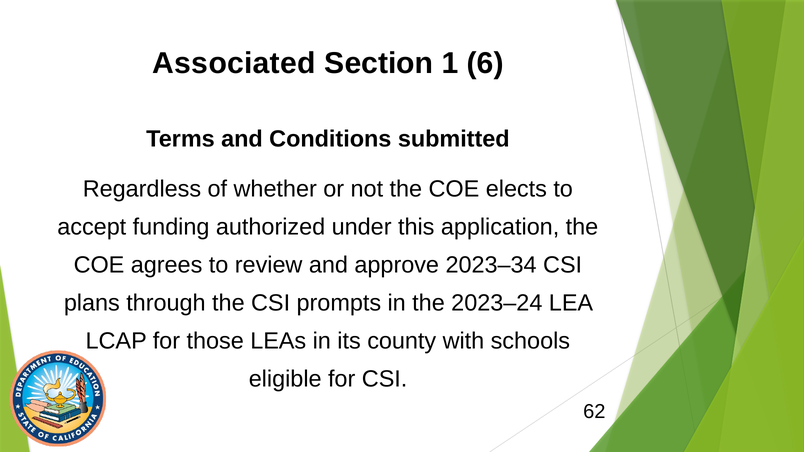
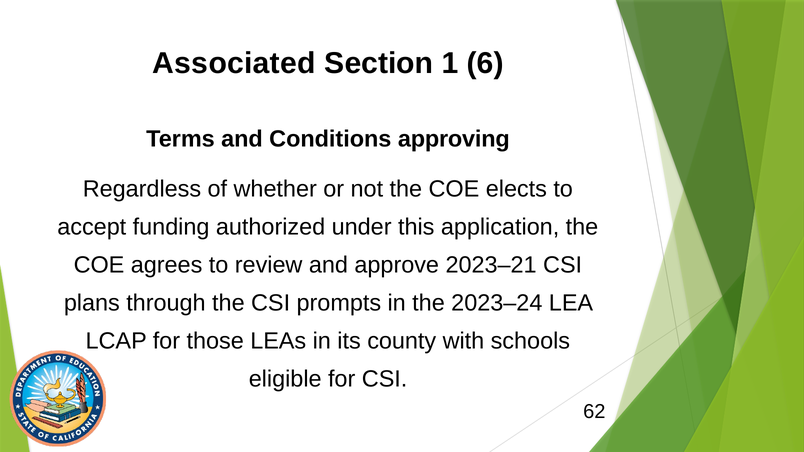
submitted: submitted -> approving (454, 139)
2023–34: 2023–34 -> 2023–21 (491, 265)
